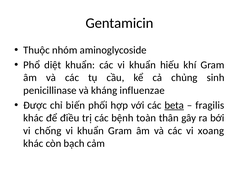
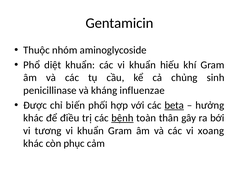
fragilis: fragilis -> hưởng (210, 105)
bệnh underline: none -> present (122, 118)
chống: chống -> tương (48, 131)
bạch: bạch -> phục (74, 144)
